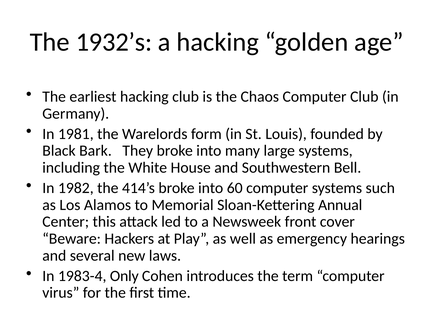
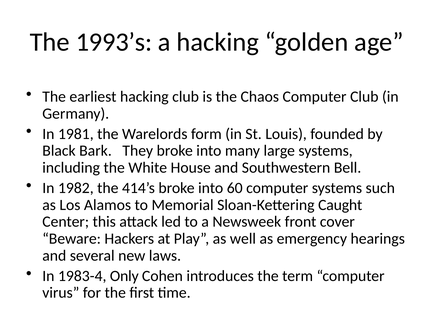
1932’s: 1932’s -> 1993’s (114, 42)
Annual: Annual -> Caught (340, 205)
